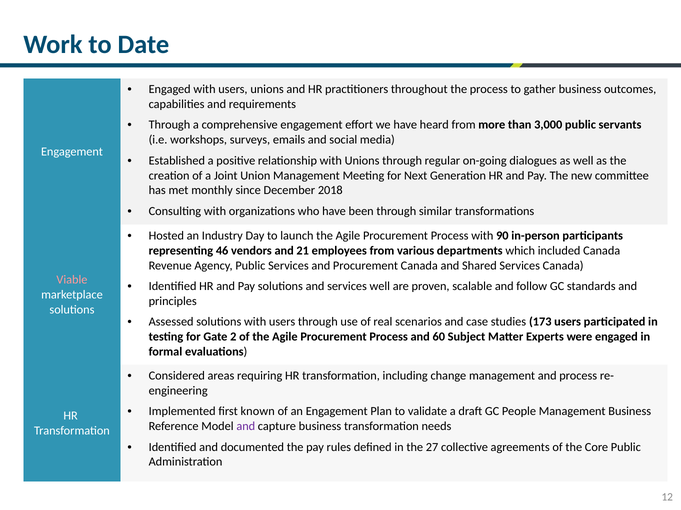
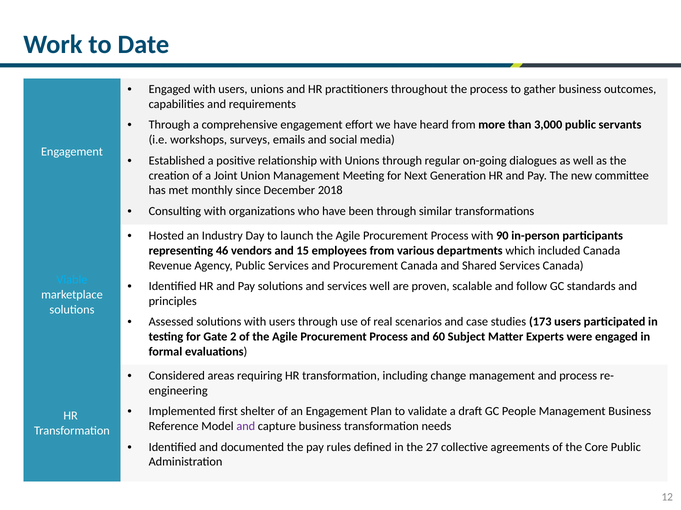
21: 21 -> 15 (303, 251)
Viable colour: pink -> light blue (72, 280)
known: known -> shelter (258, 412)
